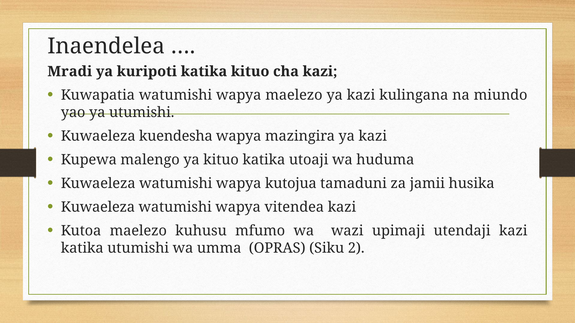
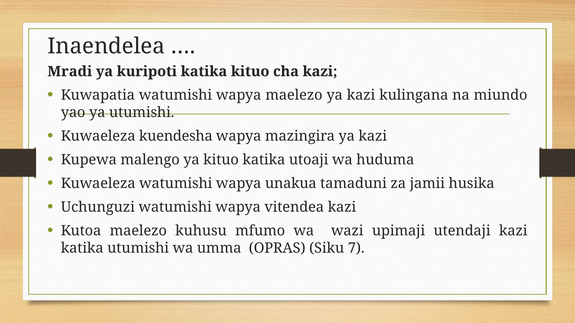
kutojua: kutojua -> unakua (291, 184)
Kuwaeleza: Kuwaeleza -> Uchunguzi (98, 207)
2: 2 -> 7 (356, 248)
